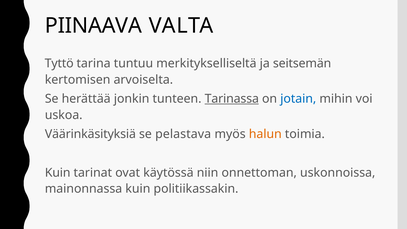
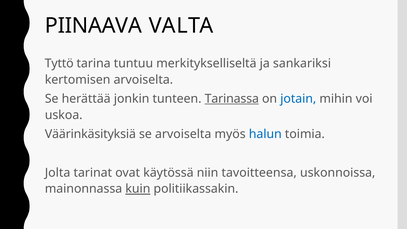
seitsemän: seitsemän -> sankariksi (302, 63)
se pelastava: pelastava -> arvoiselta (183, 134)
halun colour: orange -> blue (265, 134)
Kuin: Kuin -> Jolta (58, 173)
onnettoman: onnettoman -> tavoitteensa (259, 173)
kuin underline: none -> present (138, 189)
